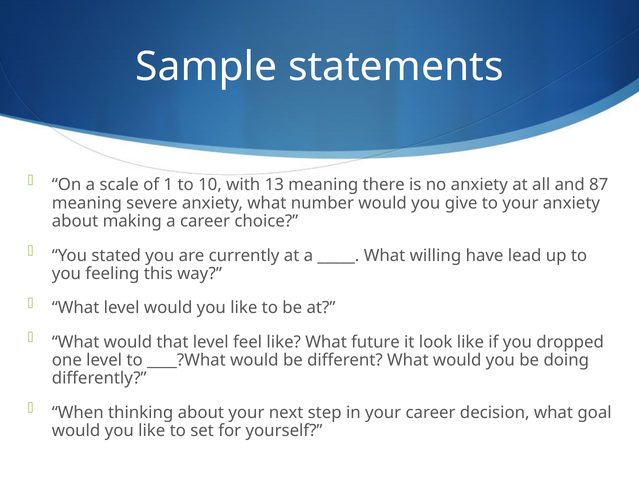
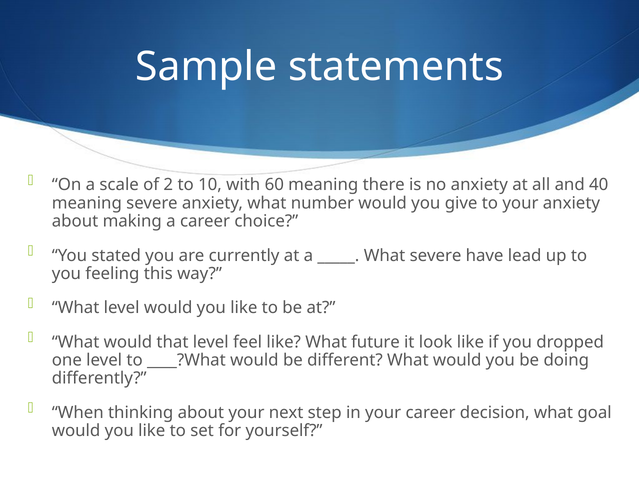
1: 1 -> 2 (168, 185)
13: 13 -> 60 (274, 185)
87: 87 -> 40 (599, 185)
What willing: willing -> severe (436, 256)
